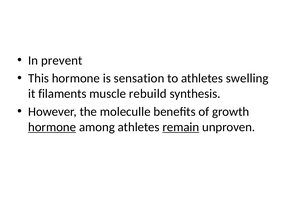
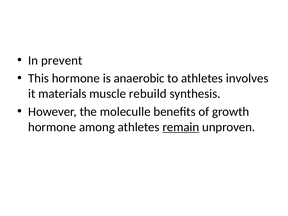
sensation: sensation -> anaerobic (139, 78)
swelling: swelling -> involves (247, 78)
filaments: filaments -> materials (62, 94)
hormone underline: present -> none (52, 127)
